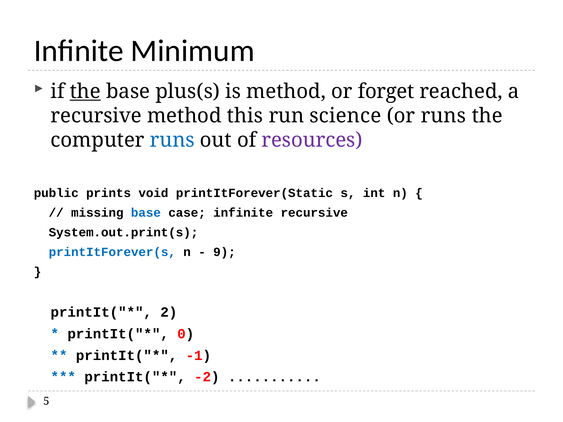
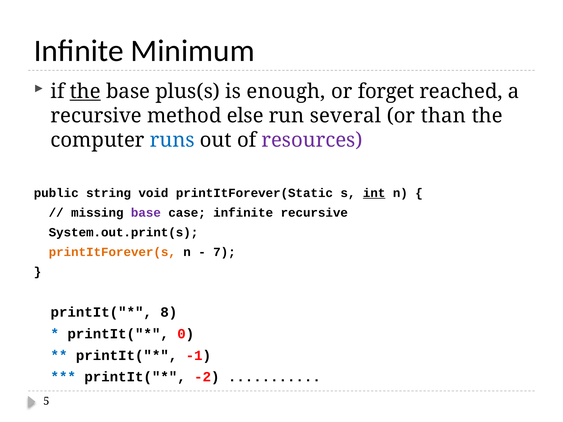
is method: method -> enough (286, 92)
this: this -> else (245, 116)
science: science -> several (345, 116)
or runs: runs -> than (443, 116)
prints: prints -> string (109, 193)
int underline: none -> present (374, 193)
base colour: blue -> purple (146, 213)
printItForever(s colour: blue -> orange (112, 252)
9: 9 -> 7 (224, 252)
2: 2 -> 8 (169, 312)
